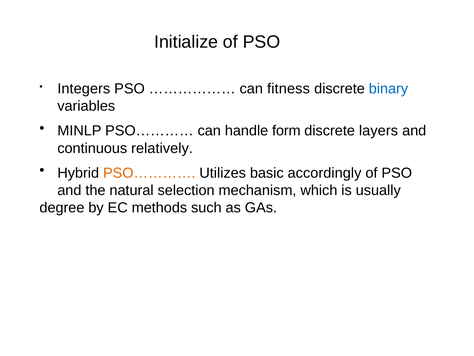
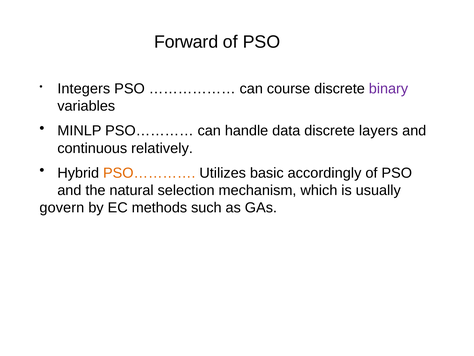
Initialize: Initialize -> Forward (186, 42)
fitness: fitness -> course (289, 89)
binary colour: blue -> purple (388, 89)
form: form -> data (286, 131)
degree: degree -> govern (62, 207)
